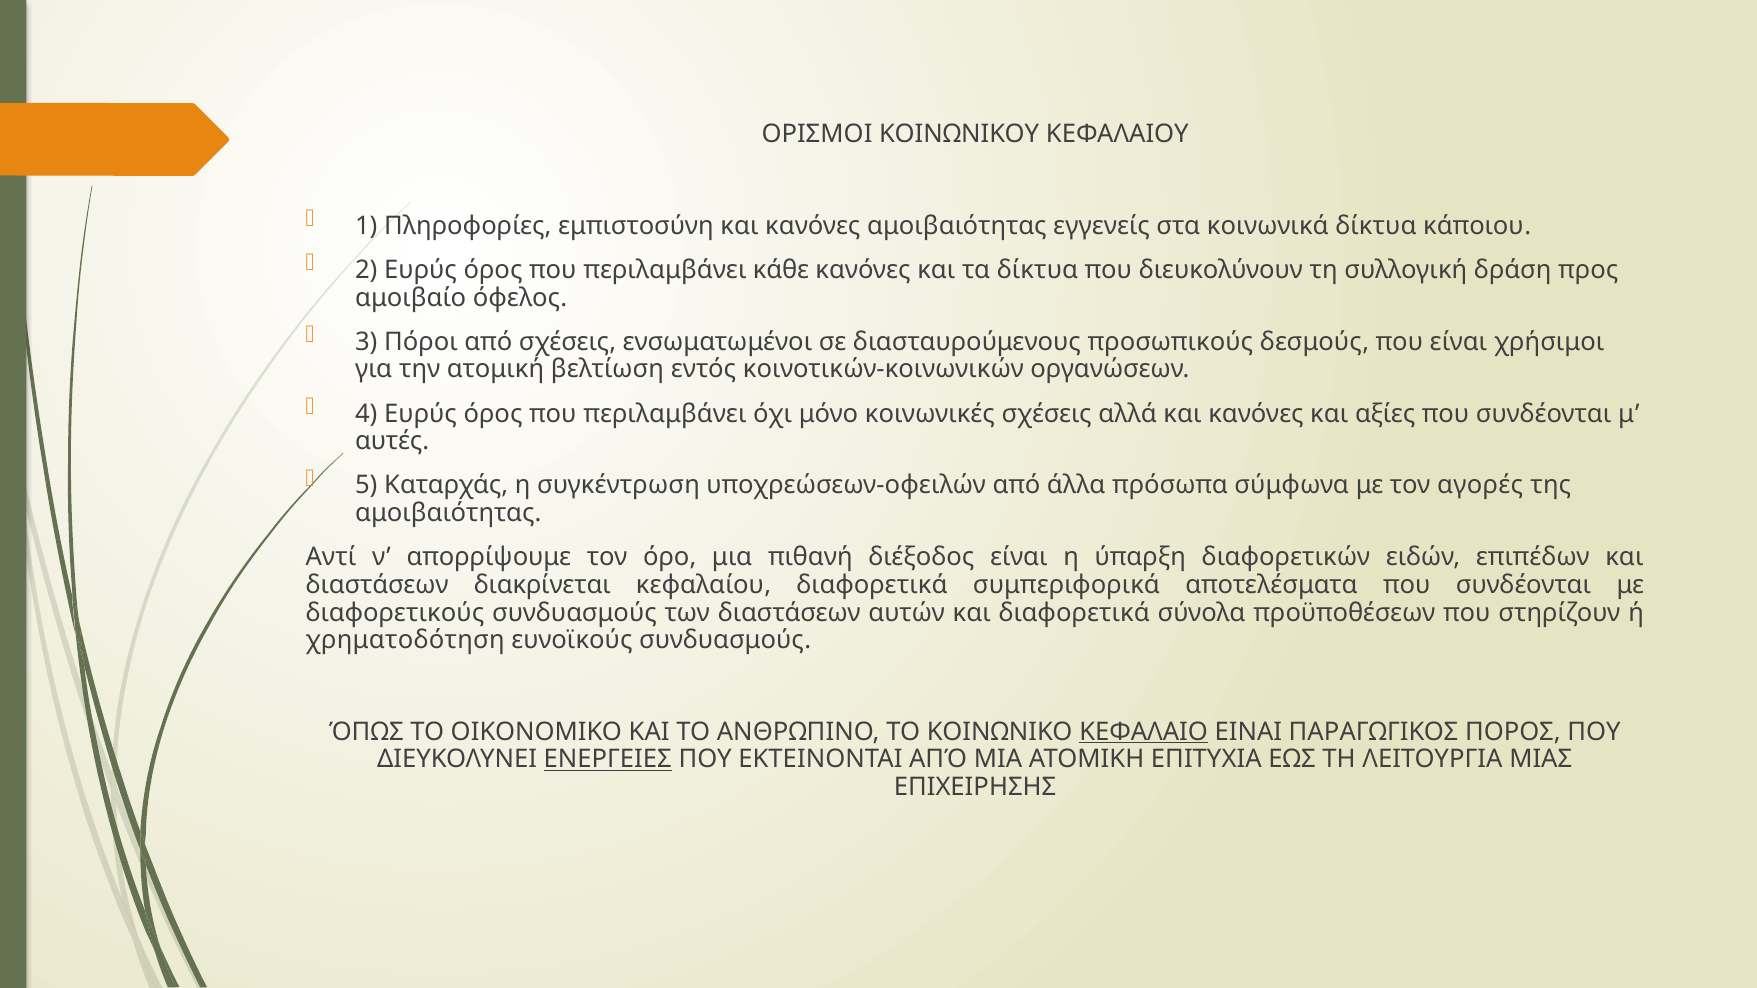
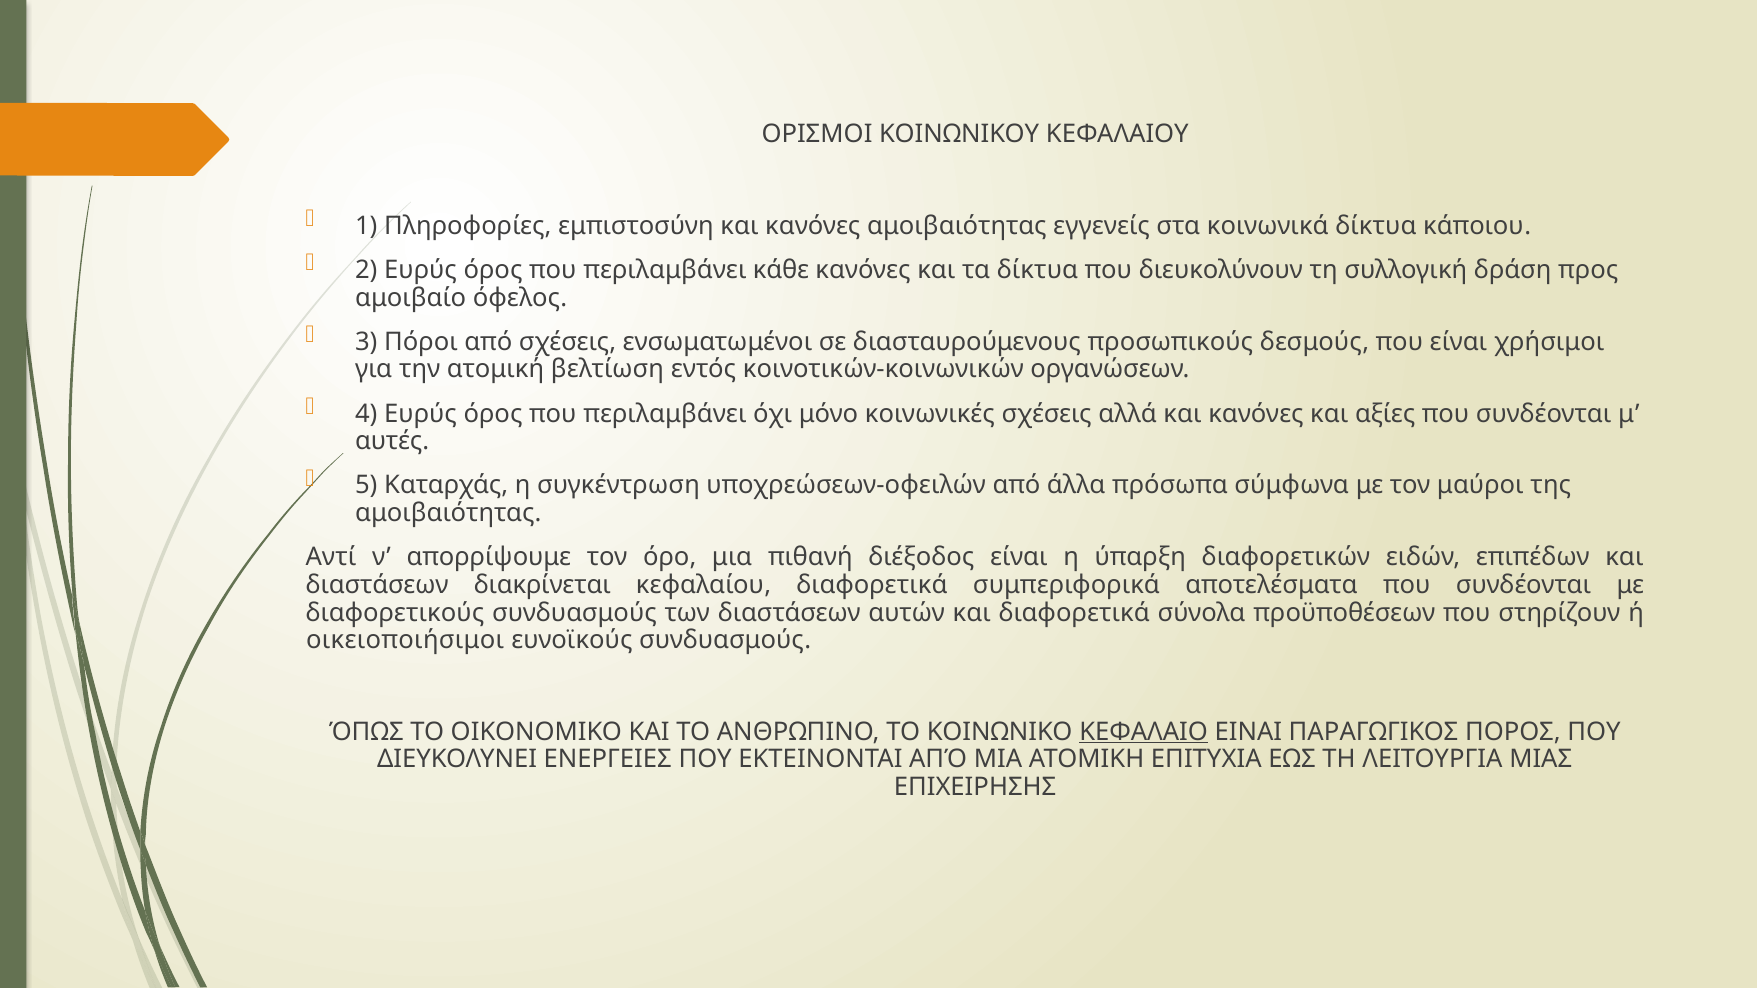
αγορές: αγορές -> μαύροι (1480, 486)
χρηματοδότηση: χρηματοδότηση -> οικειοποιήσιμοι (405, 641)
ΕΝΕΡΓΕΙΕΣ underline: present -> none (608, 760)
